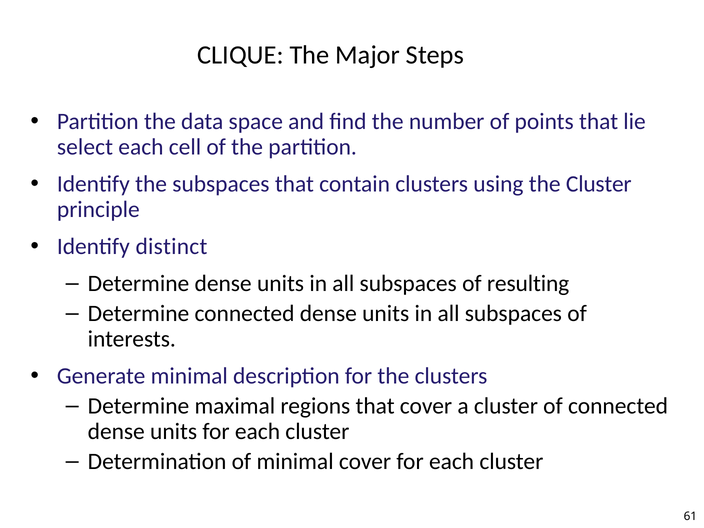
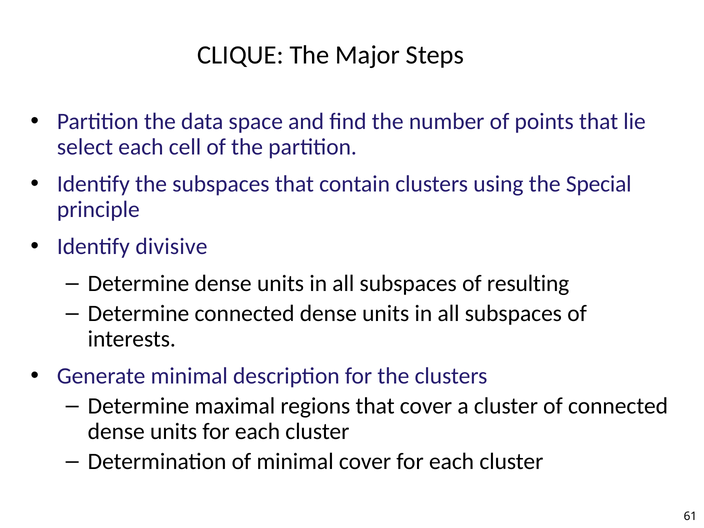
the Cluster: Cluster -> Special (599, 184)
distinct: distinct -> divisive (171, 246)
